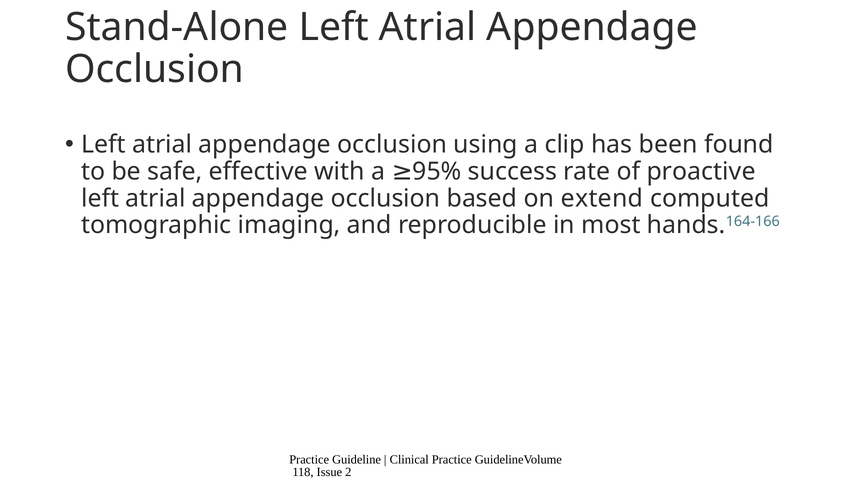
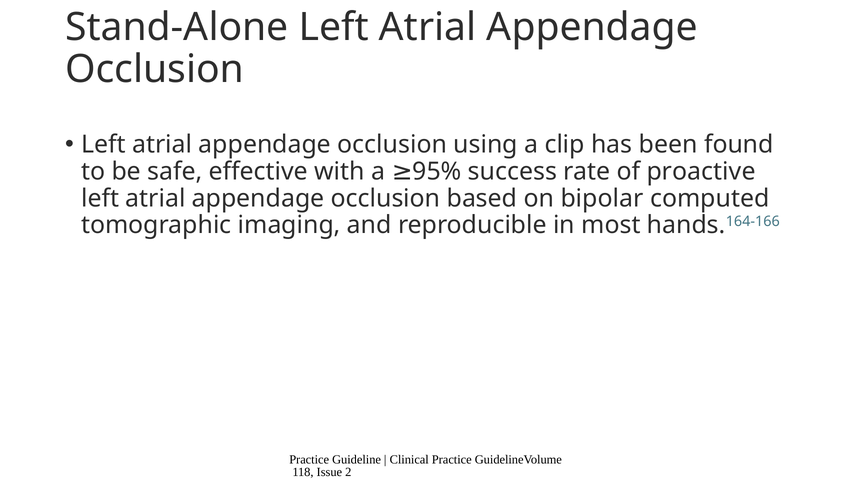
extend: extend -> bipolar (602, 198)
